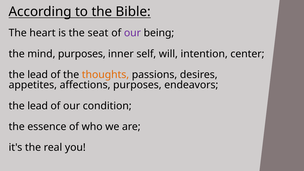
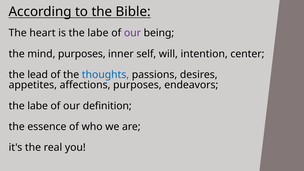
is the seat: seat -> labe (98, 33)
thoughts colour: orange -> blue (105, 75)
lead: lead -> labe (38, 106)
condition: condition -> definition (107, 106)
